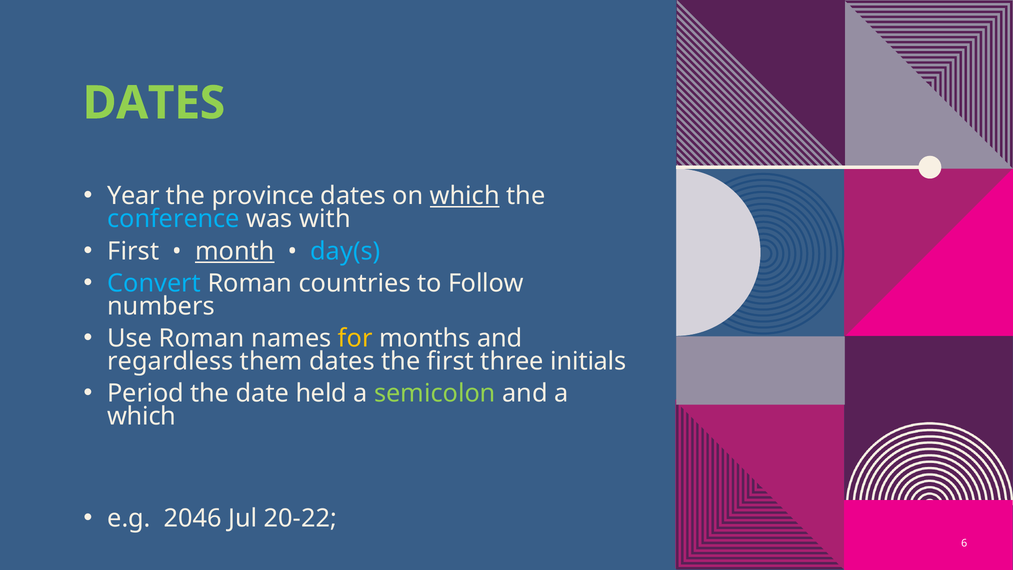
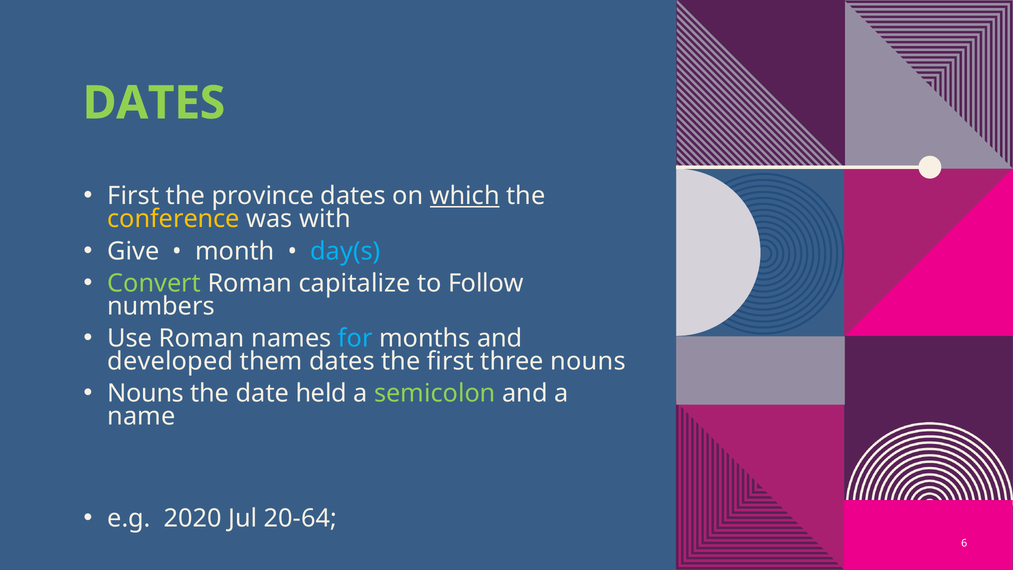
Year: Year -> First (133, 196)
conference colour: light blue -> yellow (174, 219)
First: First -> Give (133, 251)
month underline: present -> none (235, 251)
Convert colour: light blue -> light green (154, 283)
countries: countries -> capitalize (355, 283)
for colour: yellow -> light blue (355, 338)
regardless: regardless -> developed (170, 361)
three initials: initials -> nouns (588, 361)
Period: Period -> Nouns (146, 393)
which: which -> name (141, 416)
2046: 2046 -> 2020 (193, 518)
20-22: 20-22 -> 20-64 (300, 518)
